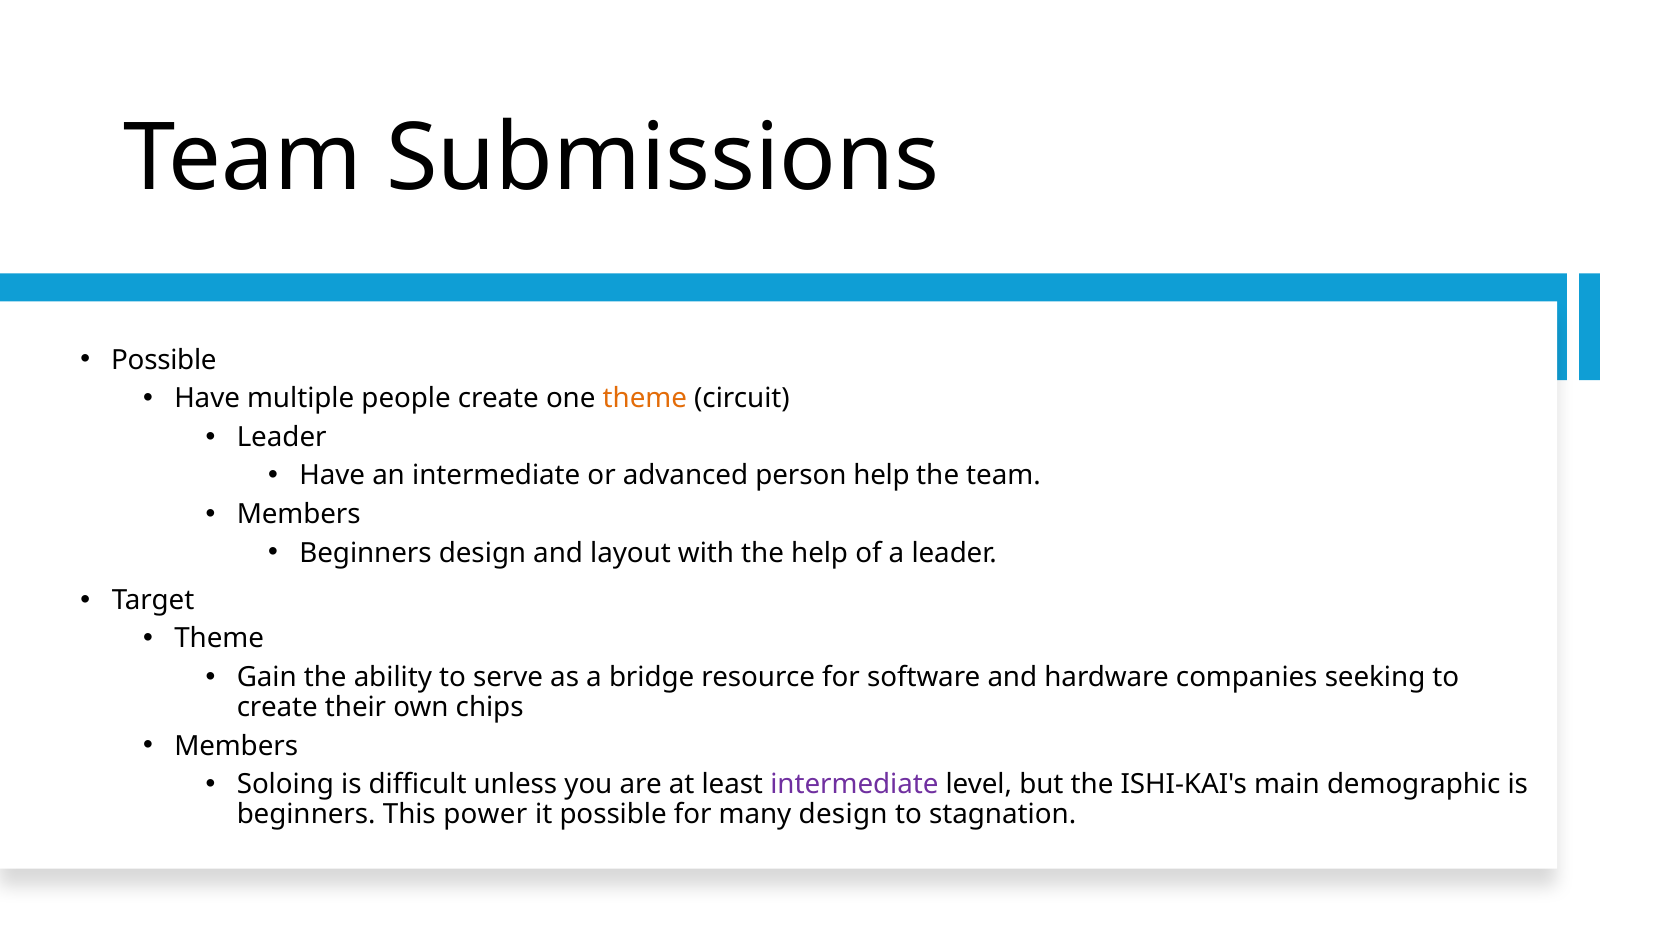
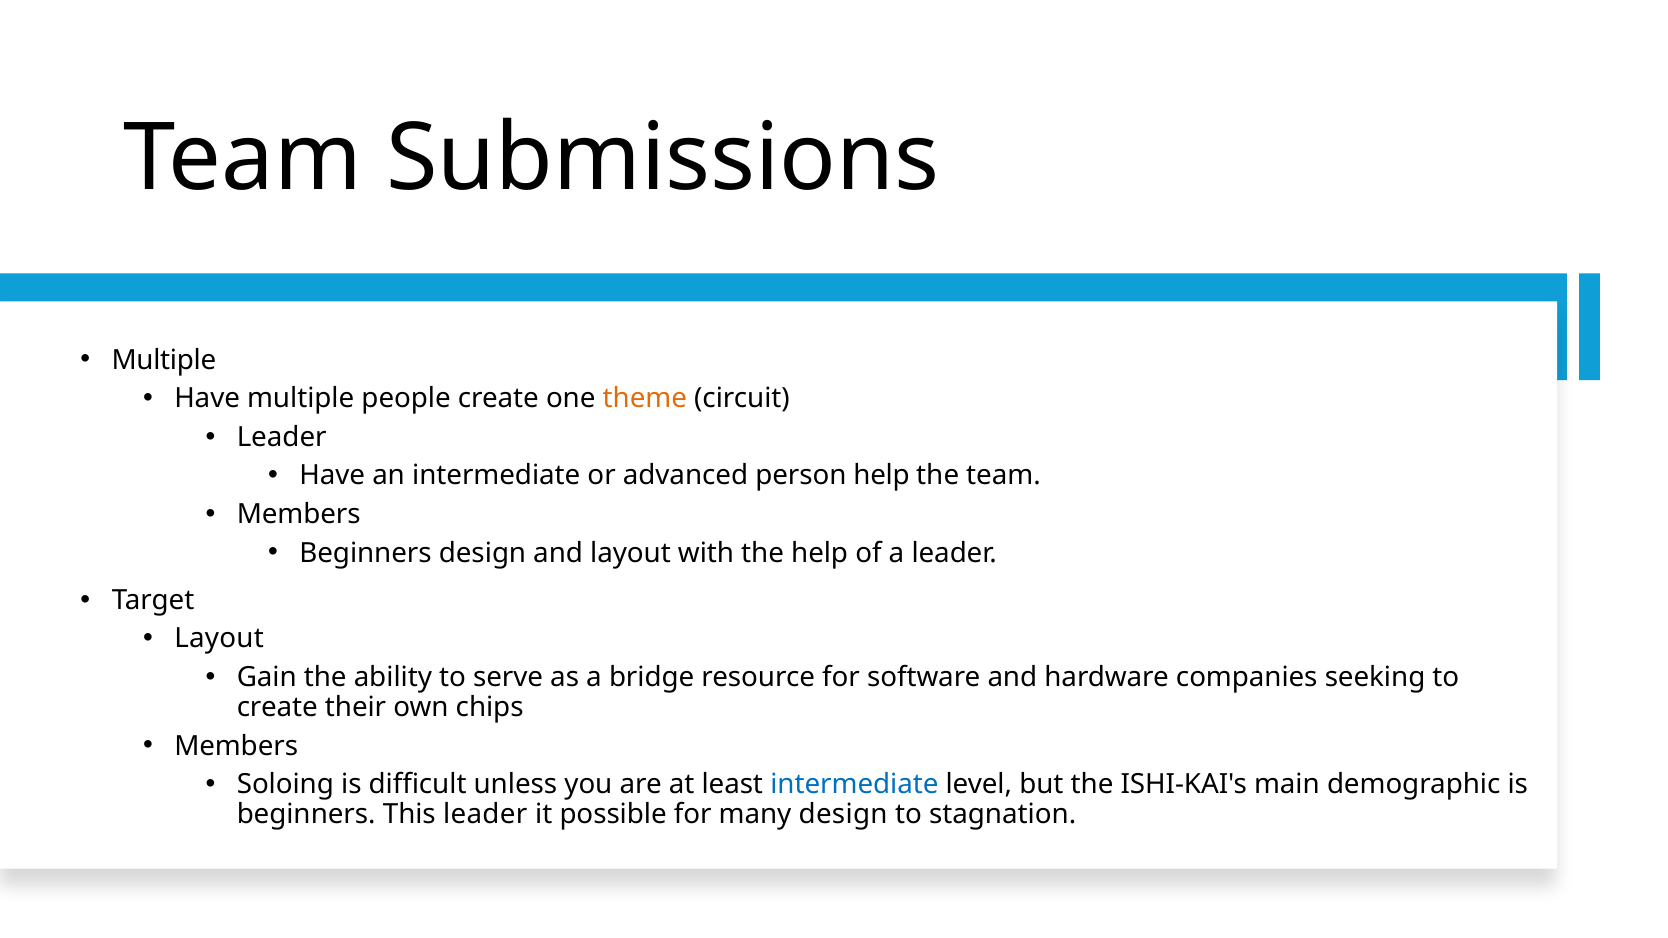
Possible: Possible -> Multiple (164, 360)
Theme: Theme -> Layout (219, 639)
intermediate colour: purple -> blue (854, 785)
This power: power -> leader (485, 815)
